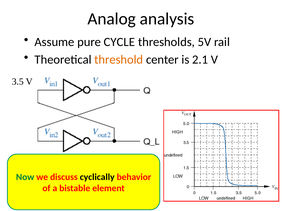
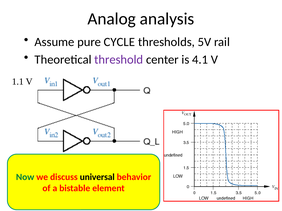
threshold colour: orange -> purple (119, 60)
2.1: 2.1 -> 4.1 (200, 60)
3.5: 3.5 -> 1.1 (18, 82)
cyclically: cyclically -> universal (97, 177)
